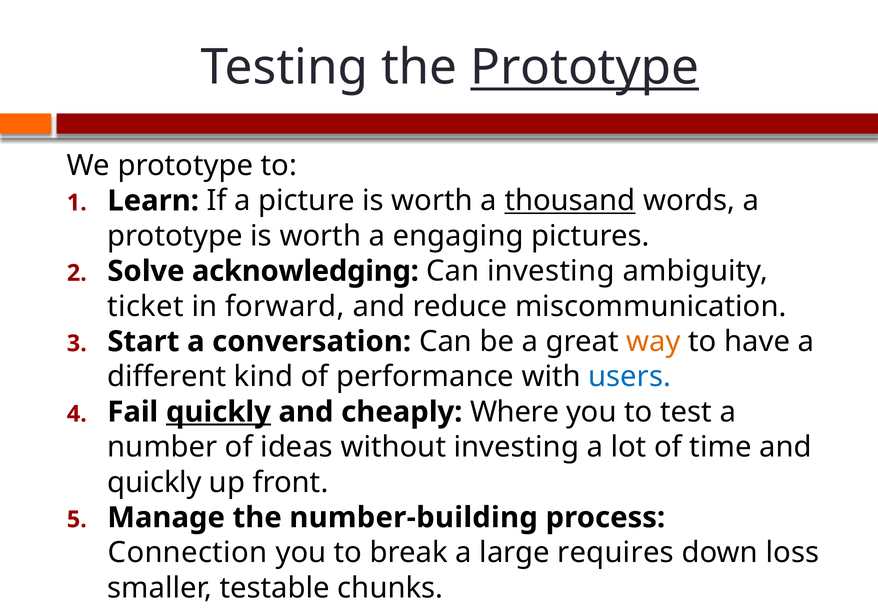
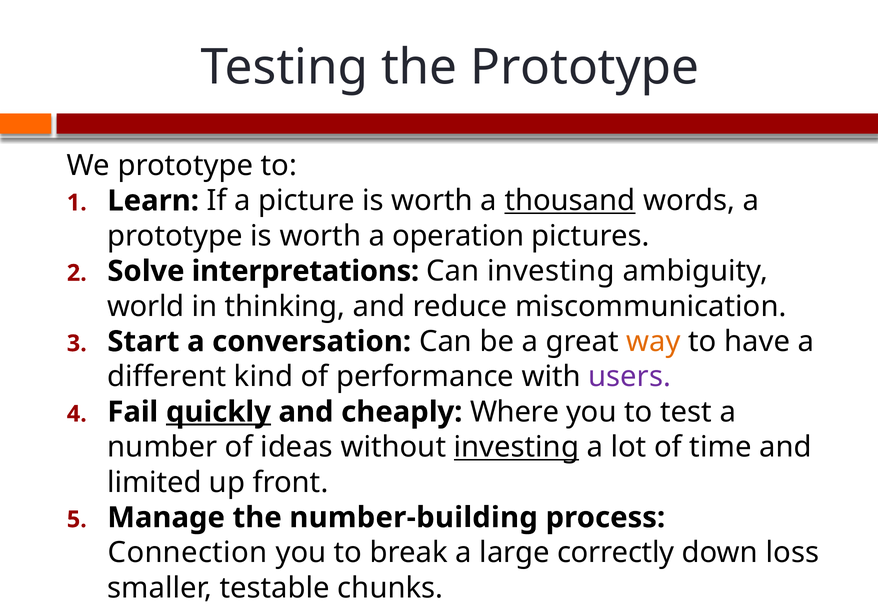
Prototype underline: present -> none (585, 68)
engaging: engaging -> operation (458, 236)
acknowledging: acknowledging -> interpretations (305, 271)
ticket: ticket -> world (146, 306)
forward: forward -> thinking (285, 306)
users colour: blue -> purple (630, 377)
investing underline: none -> present (516, 447)
quickly: quickly -> limited (154, 482)
requires: requires -> correctly (616, 553)
